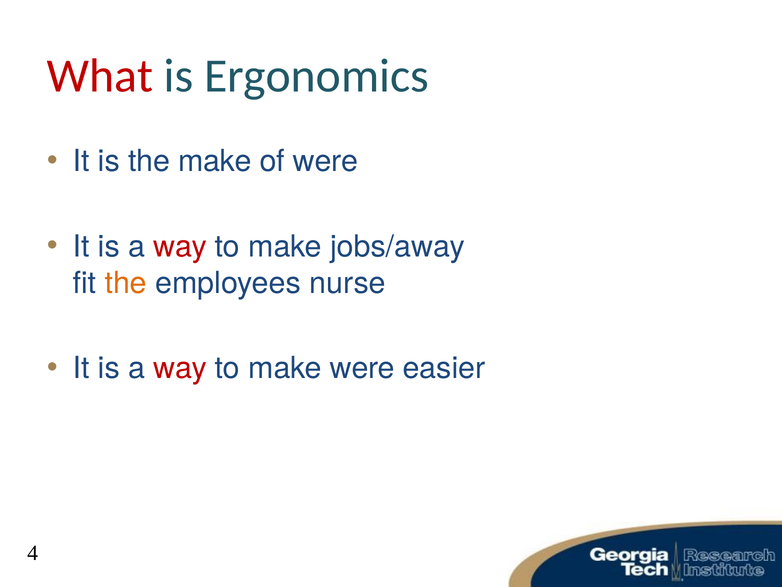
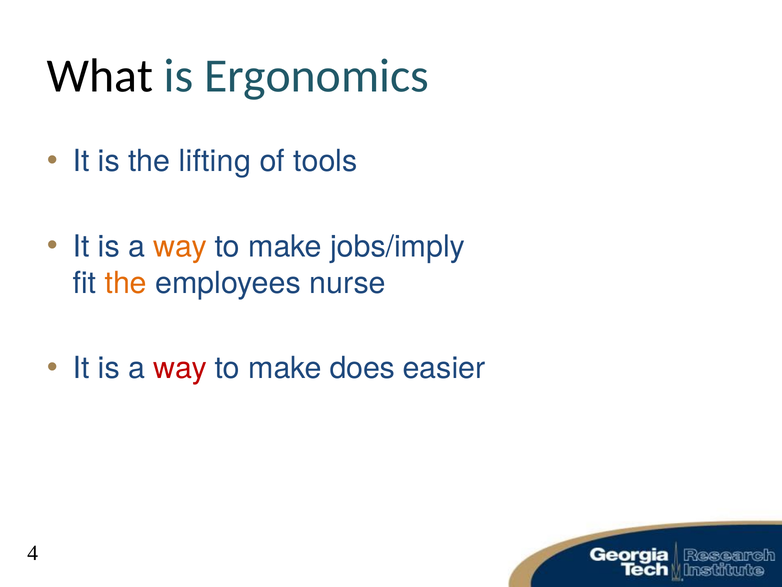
What colour: red -> black (100, 76)
the make: make -> lifting (215, 161)
of were: were -> tools (325, 161)
way colour: red -> orange (180, 246)
jobs/away: jobs/away -> jobs/imply (398, 246)
make were: were -> does (362, 368)
